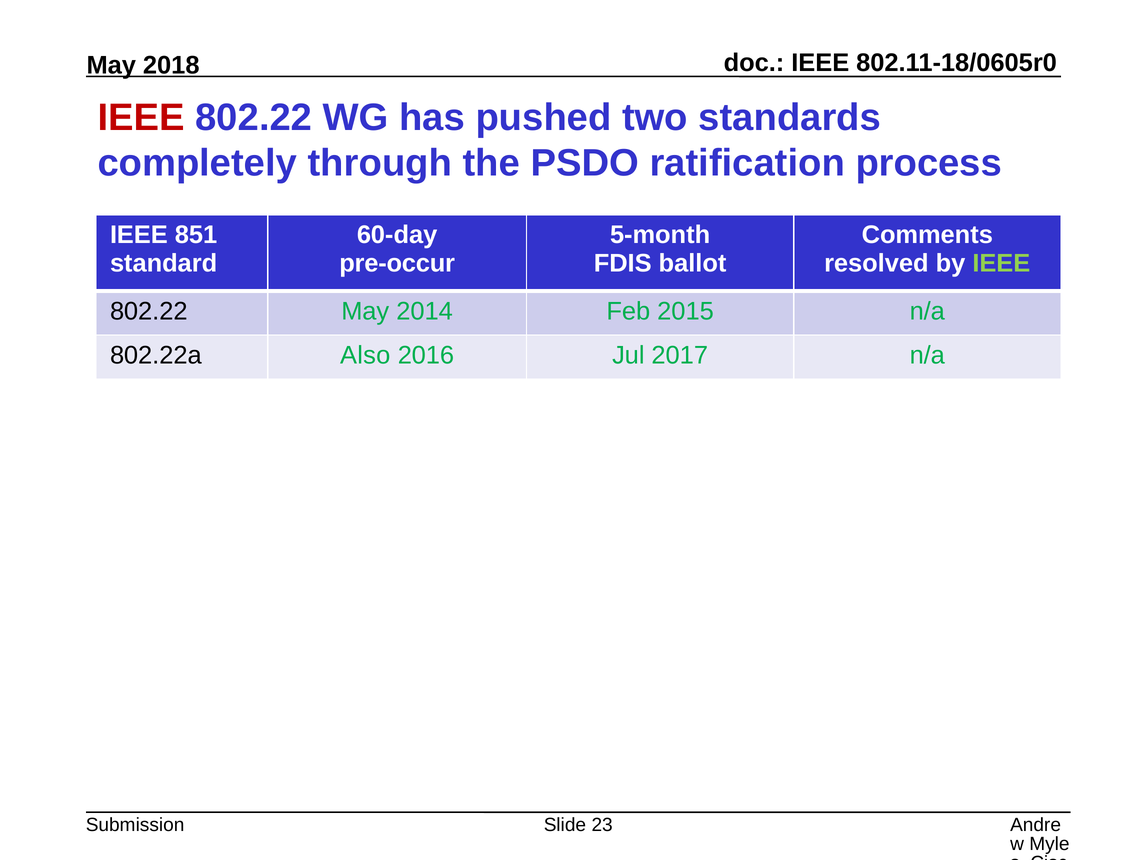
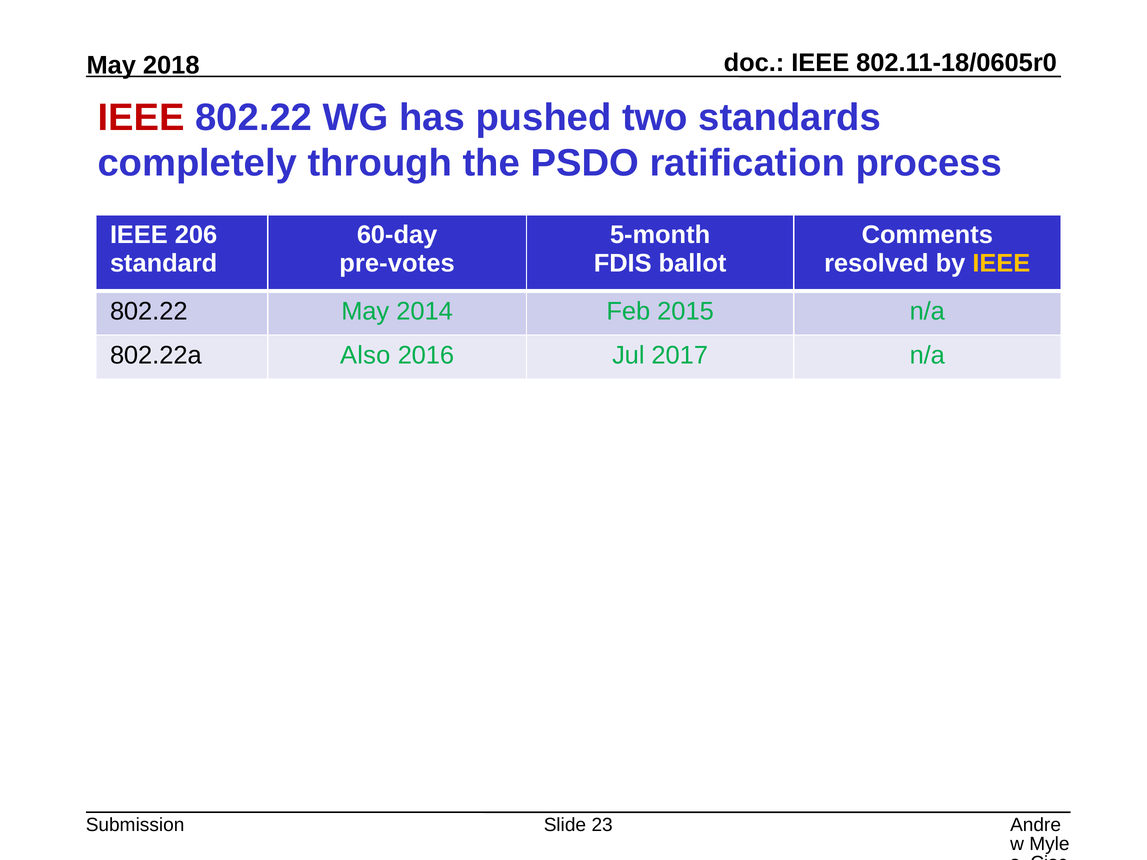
851: 851 -> 206 (196, 235)
pre-occur: pre-occur -> pre-votes (397, 263)
IEEE colour: light green -> yellow (1001, 263)
